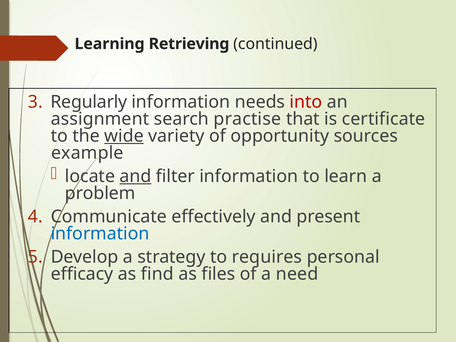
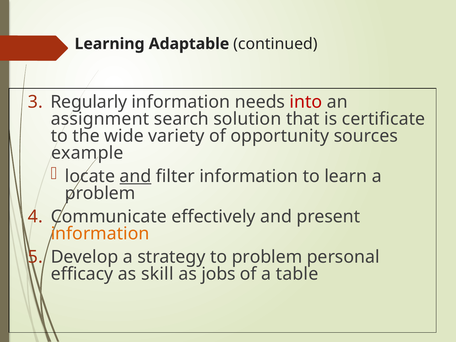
Retrieving: Retrieving -> Adaptable (189, 44)
practise: practise -> solution (247, 119)
wide underline: present -> none (124, 136)
information colour: blue -> orange (100, 234)
to requires: requires -> problem (267, 257)
find: find -> skill (157, 274)
files: files -> jobs (219, 274)
need: need -> table (297, 274)
